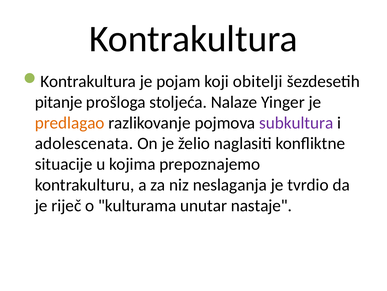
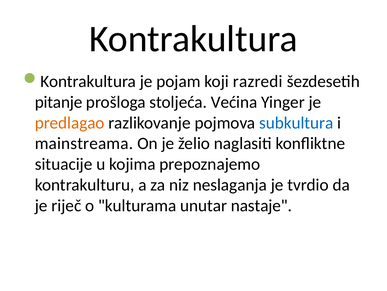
obitelji: obitelji -> razredi (258, 81)
Nalaze: Nalaze -> Većina (234, 102)
subkultura colour: purple -> blue (296, 123)
adolescenata: adolescenata -> mainstreama (84, 143)
